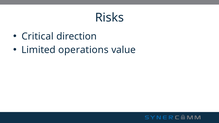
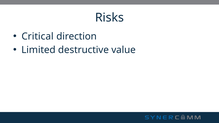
operations: operations -> destructive (83, 50)
